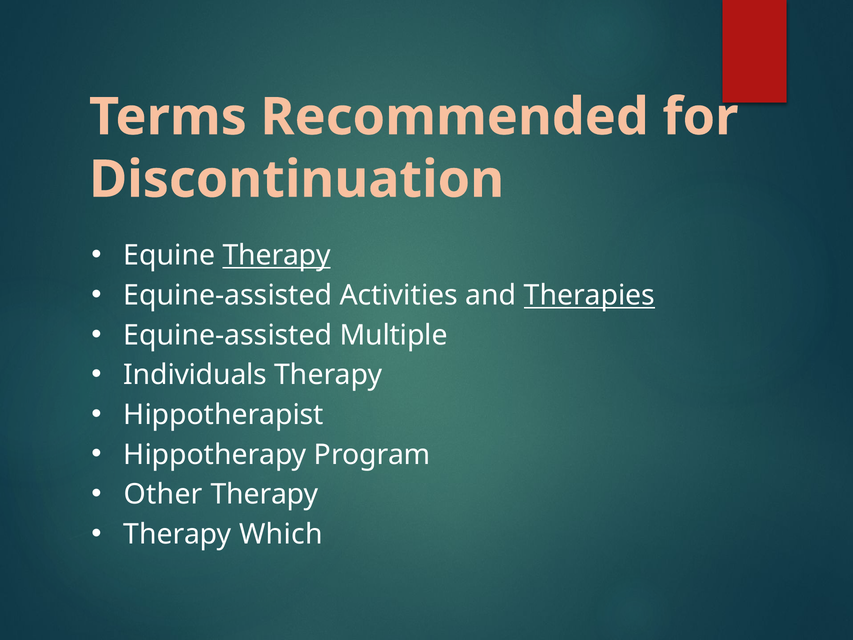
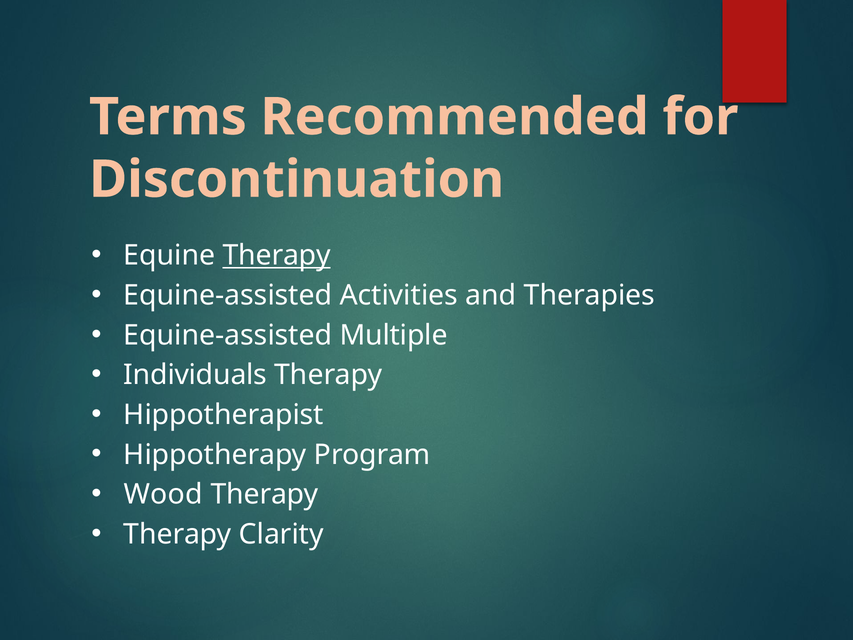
Therapies underline: present -> none (589, 295)
Other: Other -> Wood (163, 494)
Which: Which -> Clarity (281, 534)
